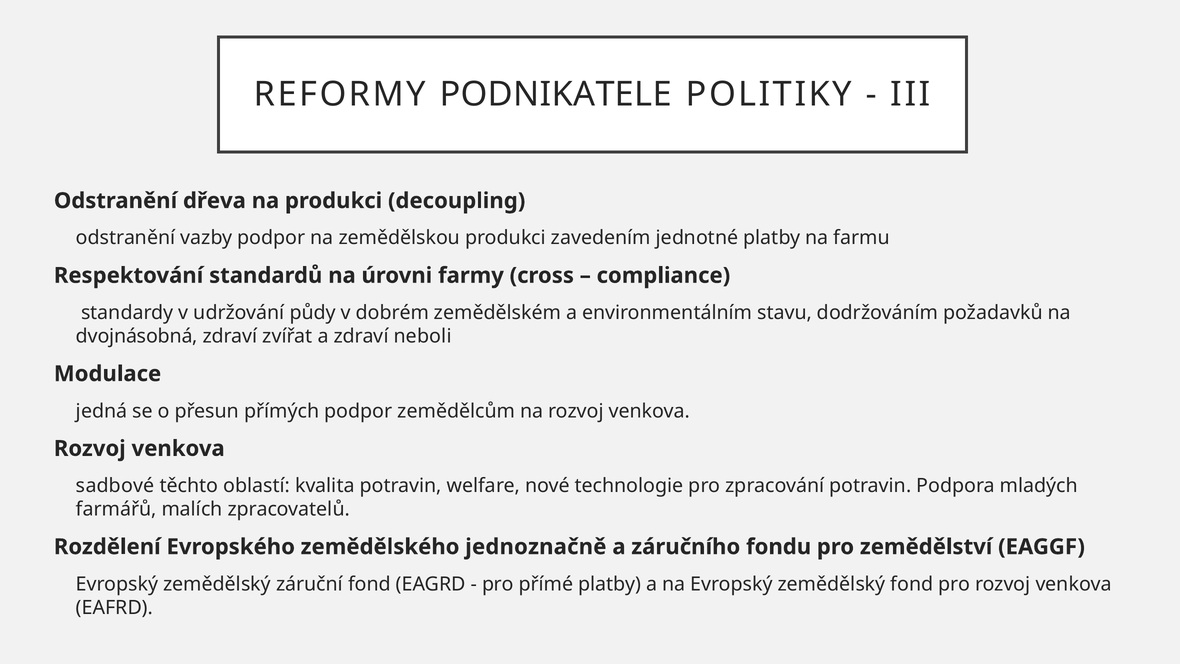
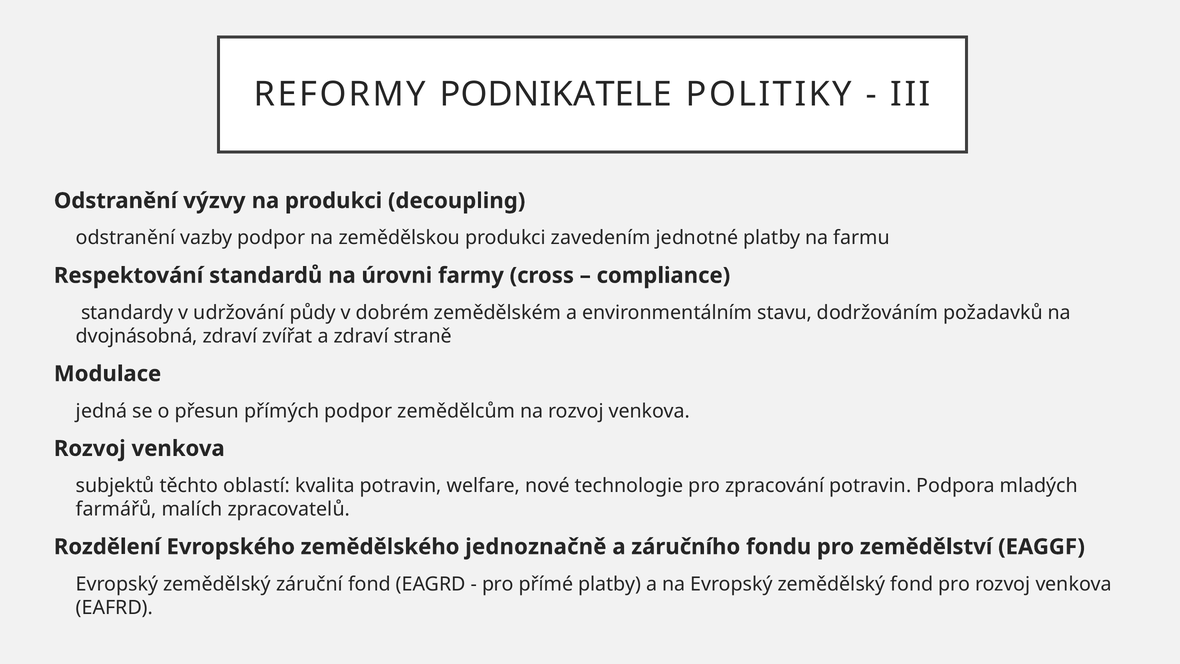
dřeva: dřeva -> výzvy (214, 201)
neboli: neboli -> straně (423, 336)
sadbové: sadbové -> subjektů (115, 486)
